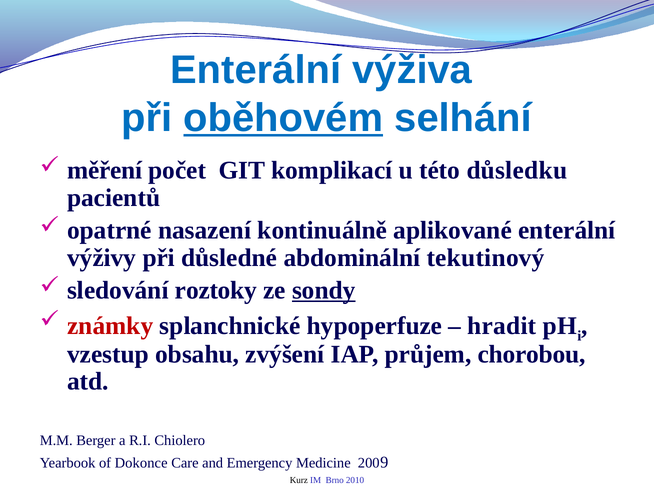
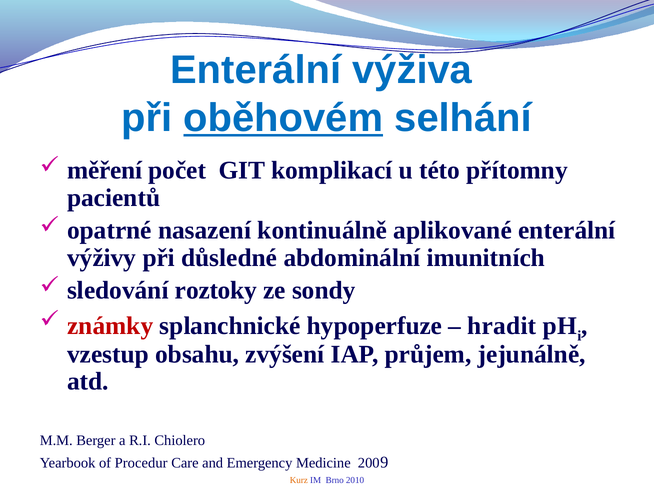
důsledku: důsledku -> přítomny (517, 171)
tekutinový: tekutinový -> imunitních (486, 258)
sondy underline: present -> none (324, 291)
chorobou: chorobou -> jejunálně (532, 355)
Dokonce: Dokonce -> Procedur (141, 464)
Kurz colour: black -> orange (299, 481)
